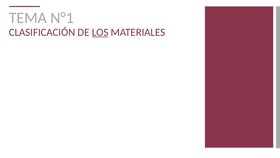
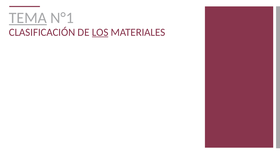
TEMA underline: none -> present (28, 18)
